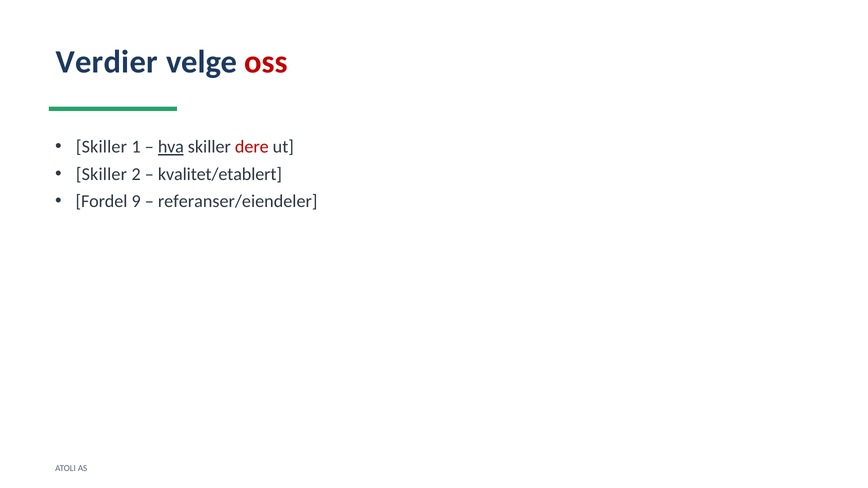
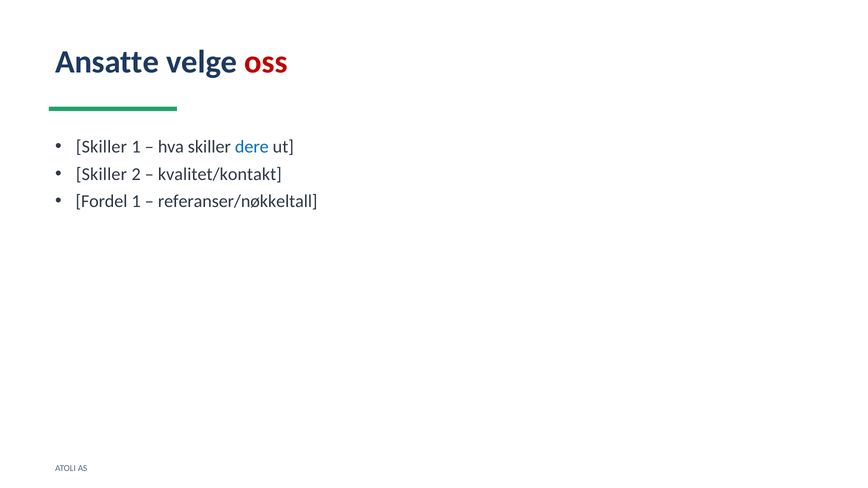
Verdier: Verdier -> Ansatte (107, 62)
hva underline: present -> none (171, 147)
dere colour: red -> blue (252, 147)
kvalitet/etablert: kvalitet/etablert -> kvalitet/kontakt (220, 174)
Fordel 9: 9 -> 1 (136, 201)
referanser/eiendeler: referanser/eiendeler -> referanser/nøkkeltall (238, 201)
